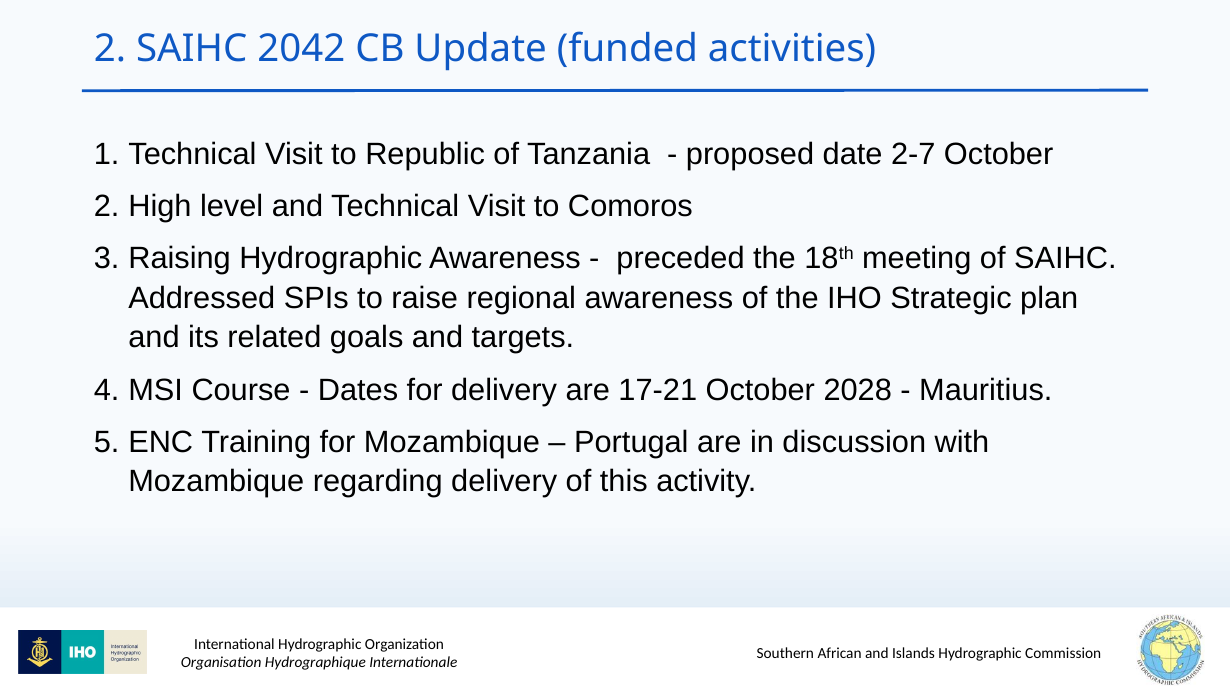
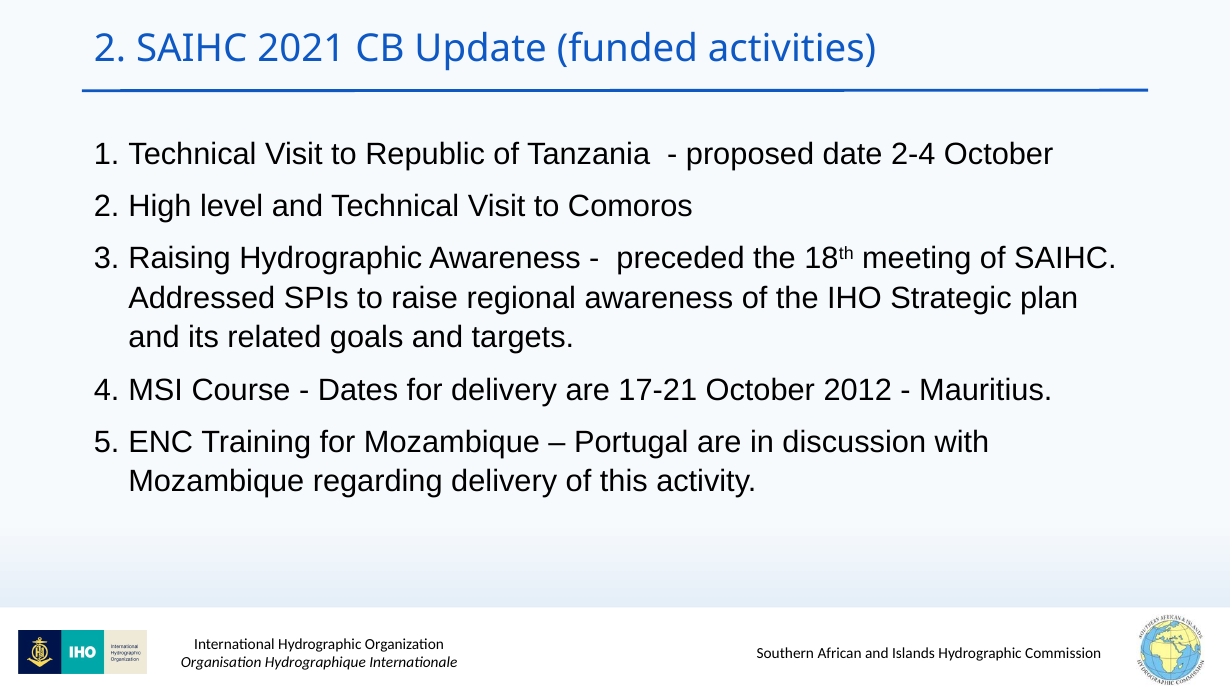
2042: 2042 -> 2021 (301, 49)
2-7: 2-7 -> 2-4 (913, 154)
2028: 2028 -> 2012 (858, 390)
